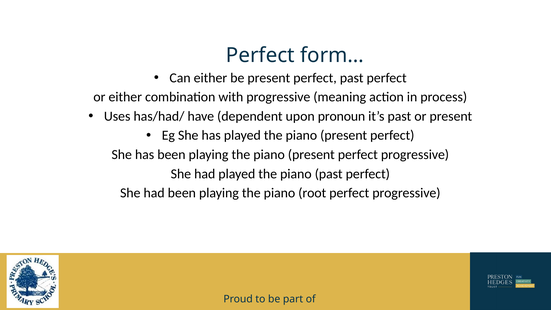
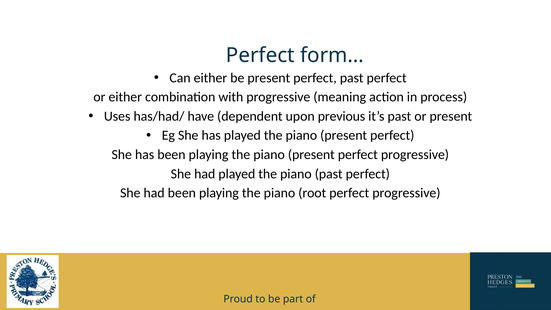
pronoun: pronoun -> previous (341, 116)
